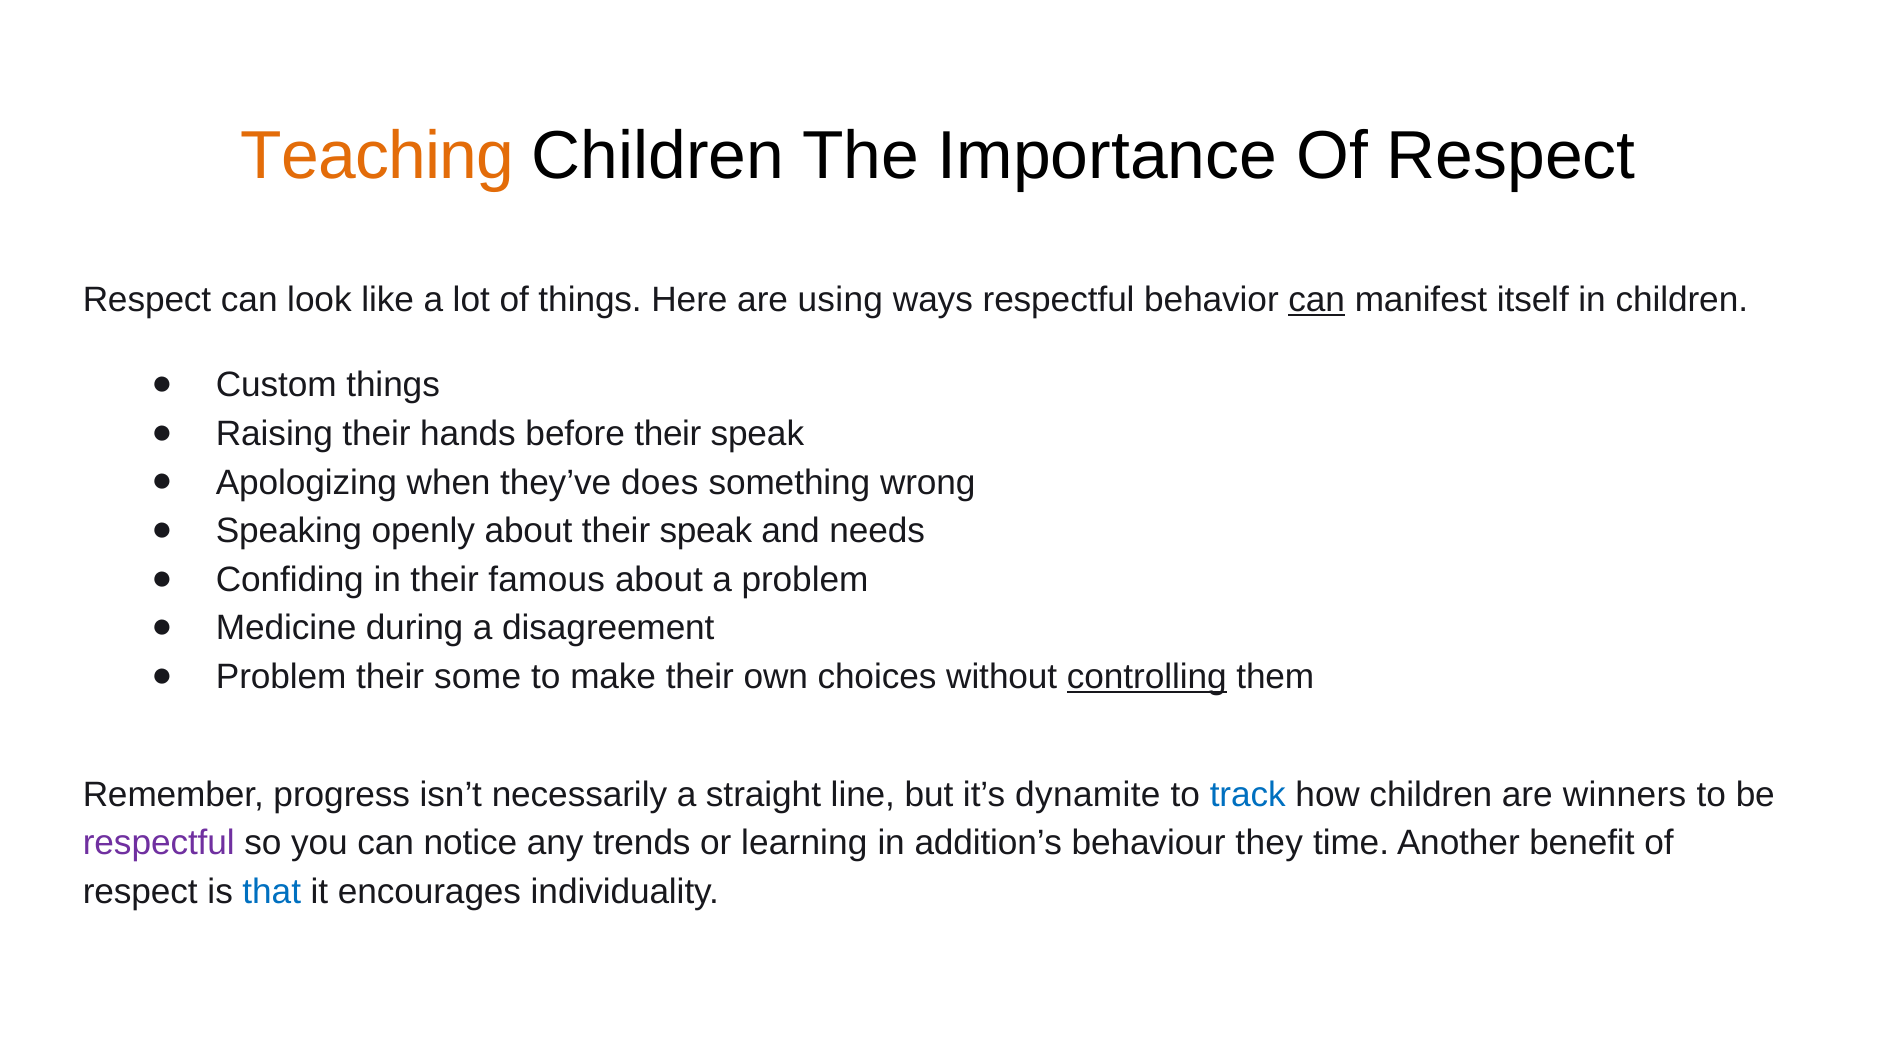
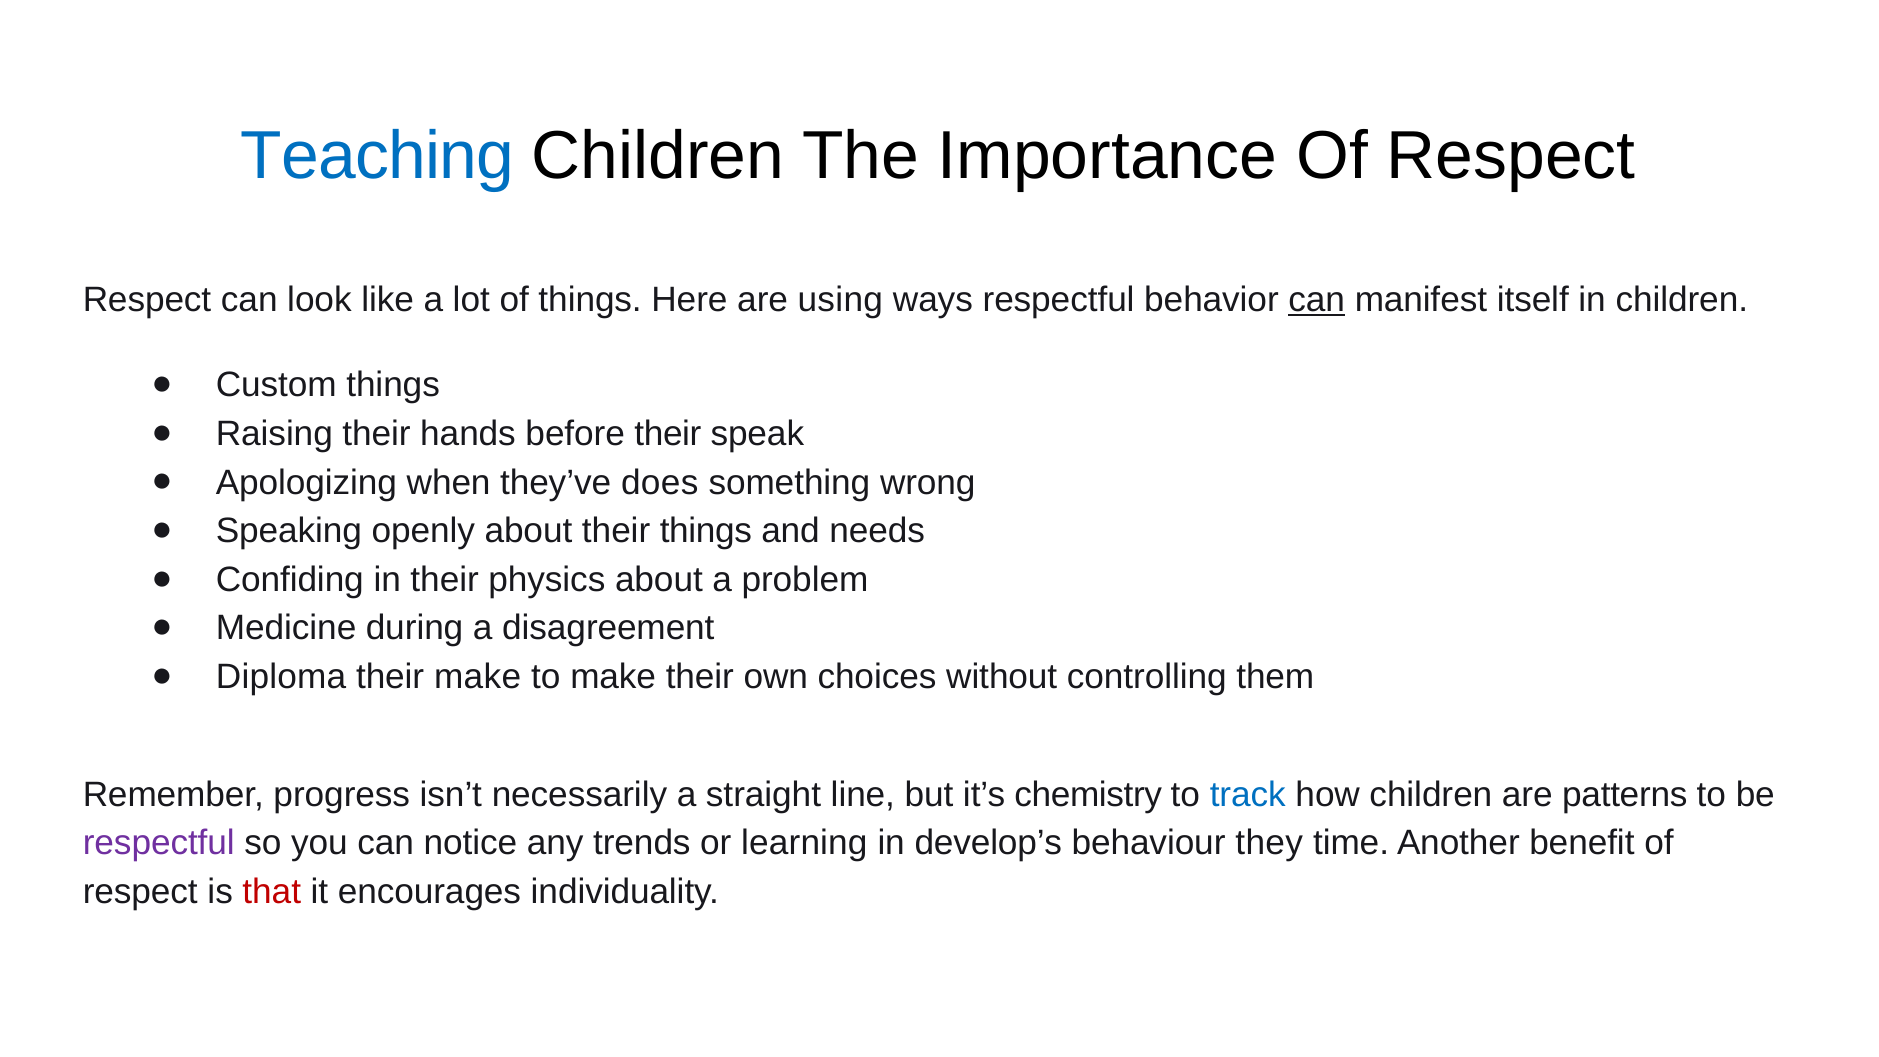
Teaching colour: orange -> blue (377, 156)
about their speak: speak -> things (706, 531)
famous: famous -> physics (547, 579)
Problem: Problem -> Diploma (281, 677)
their some: some -> make (478, 677)
controlling underline: present -> none (1147, 677)
dynamite: dynamite -> chemistry (1088, 794)
winners: winners -> patterns (1625, 794)
addition’s: addition’s -> develop’s (988, 843)
that colour: blue -> red (272, 891)
